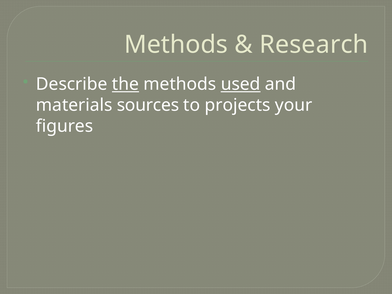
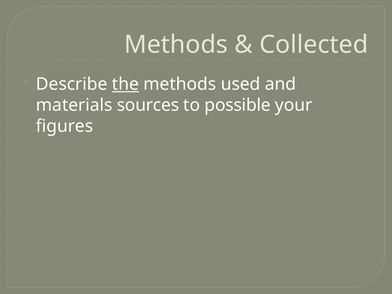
Research: Research -> Collected (314, 45)
used underline: present -> none (241, 84)
projects: projects -> possible (238, 105)
